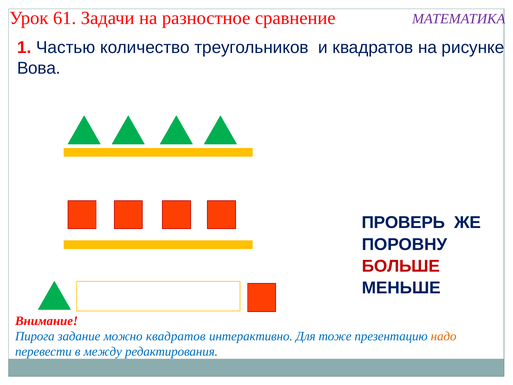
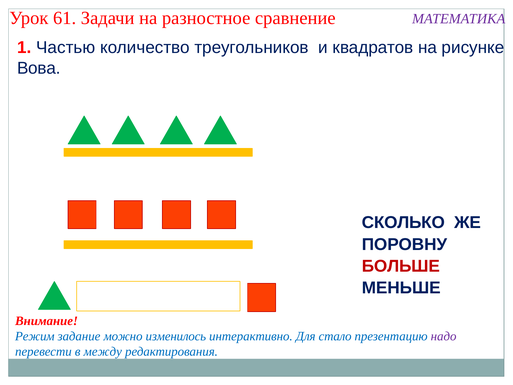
ПРОВЕРЬ: ПРОВЕРЬ -> СКОЛЬКО (403, 222)
Пирога: Пирога -> Режим (35, 336)
можно квадратов: квадратов -> изменилось (176, 336)
тоже: тоже -> стало (335, 336)
надо colour: orange -> purple (444, 336)
